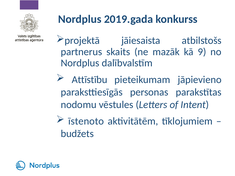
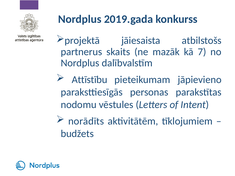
9: 9 -> 7 (202, 52)
īstenoto: īstenoto -> norādīts (86, 121)
